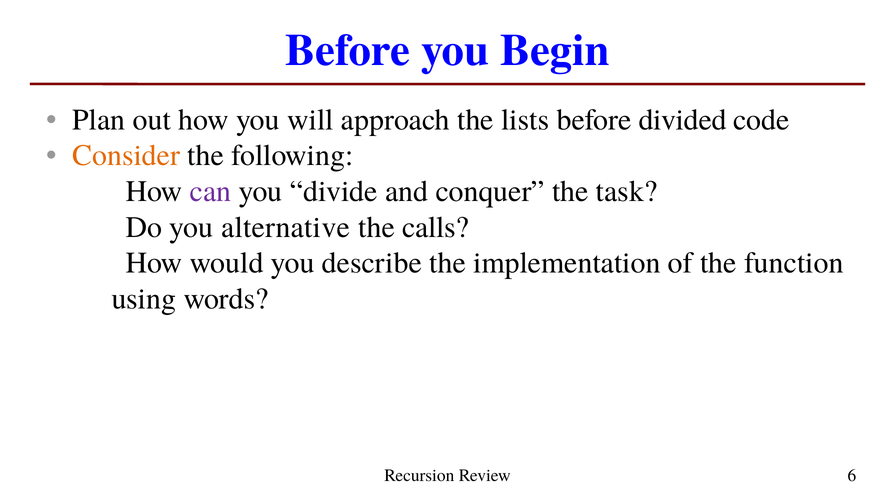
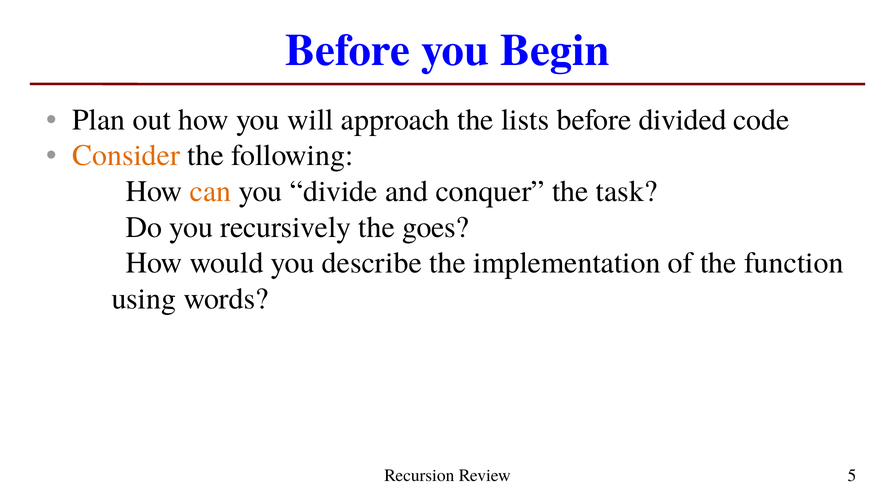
can colour: purple -> orange (211, 191)
alternative: alternative -> recursively (286, 227)
calls: calls -> goes (436, 227)
6: 6 -> 5 (852, 475)
